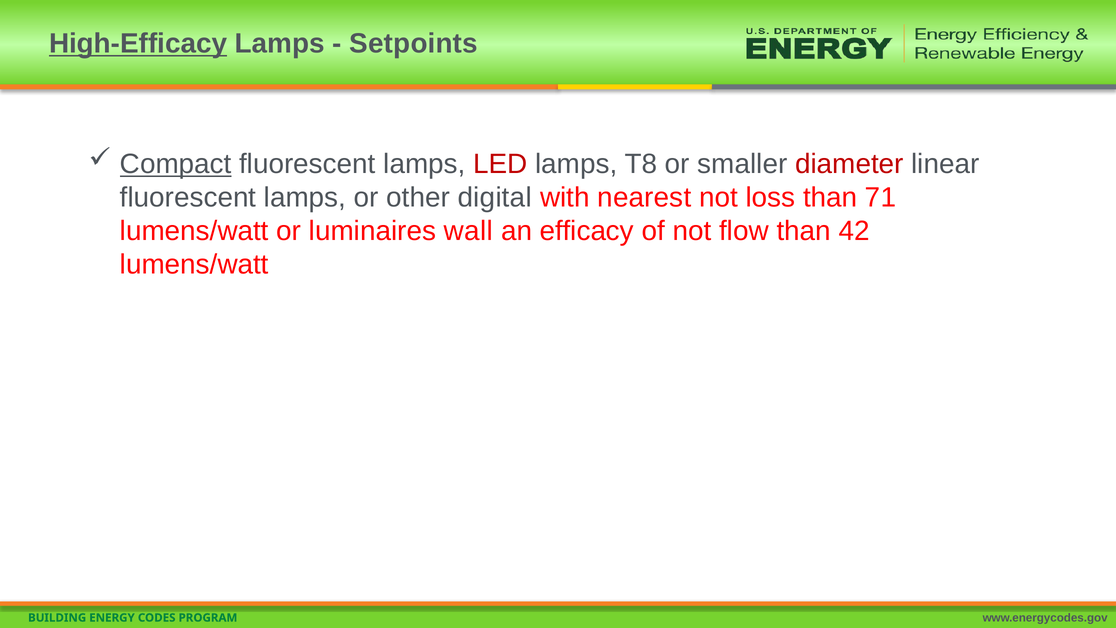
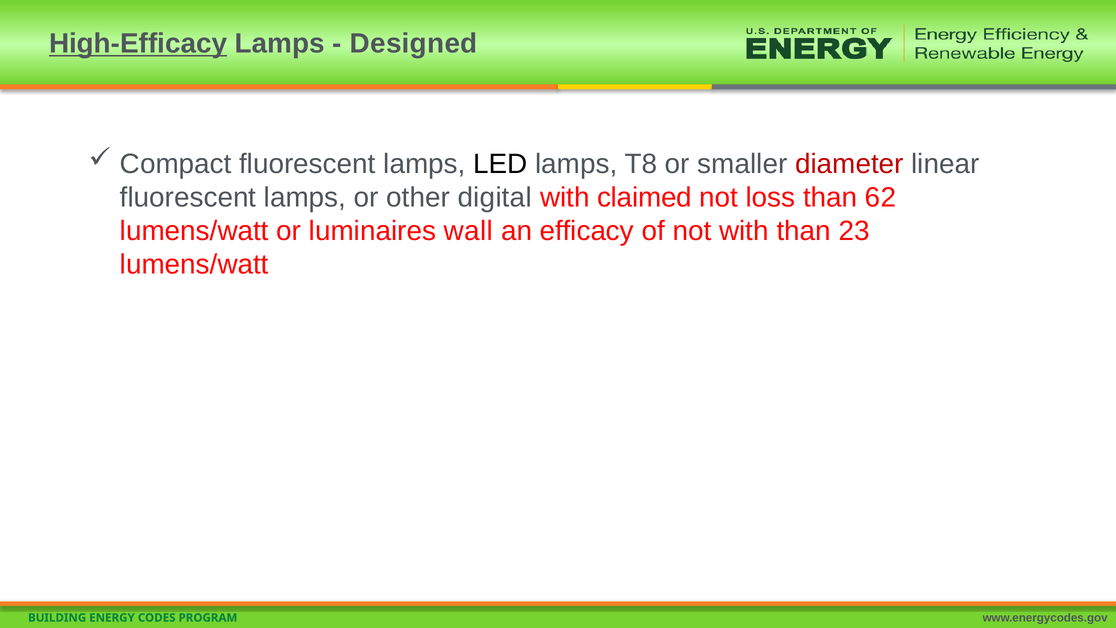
Setpoints: Setpoints -> Designed (414, 44)
Compact underline: present -> none (176, 164)
LED colour: red -> black (500, 164)
nearest: nearest -> claimed (645, 198)
71: 71 -> 62 (881, 198)
not flow: flow -> with (744, 231)
42: 42 -> 23 (854, 231)
